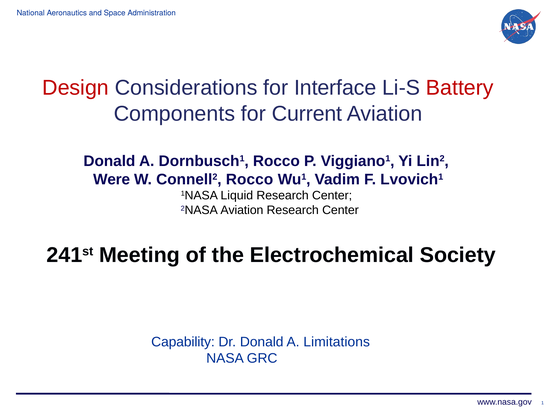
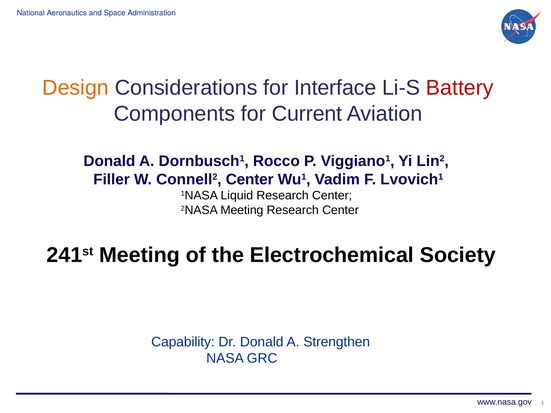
Design colour: red -> orange (76, 88)
Were: Were -> Filler (112, 179)
Connell2 Rocco: Rocco -> Center (250, 179)
2NASA Aviation: Aviation -> Meeting (242, 210)
Limitations: Limitations -> Strengthen (337, 342)
